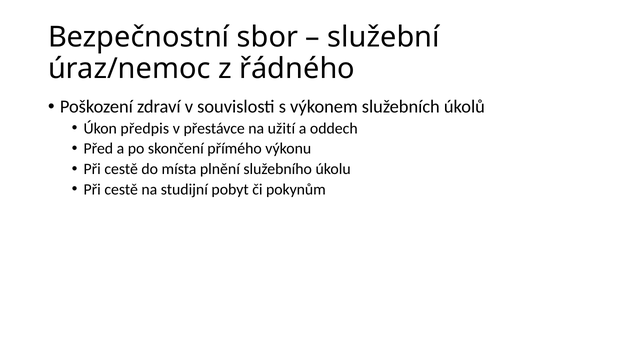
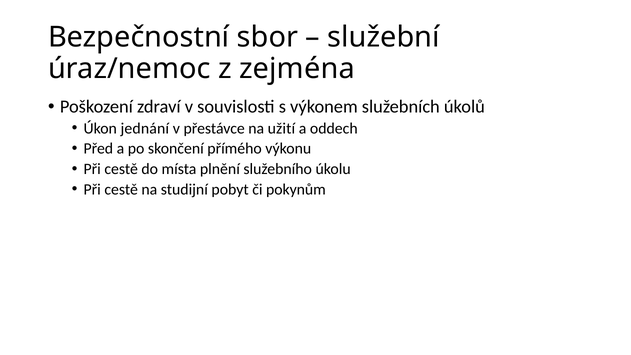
řádného: řádného -> zejména (297, 69)
předpis: předpis -> jednání (145, 128)
